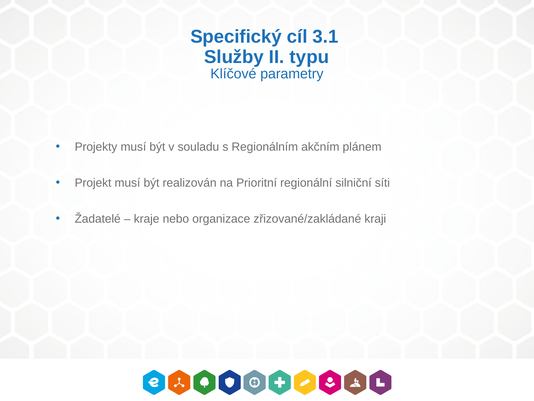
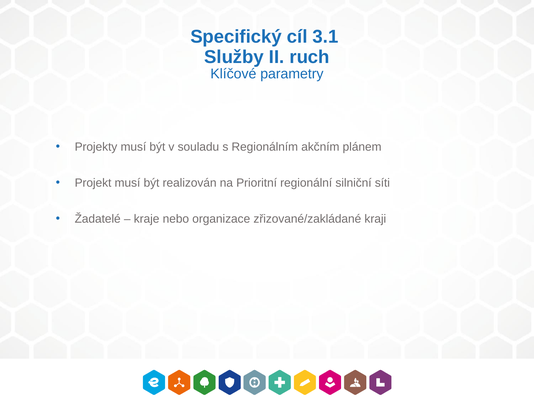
typu: typu -> ruch (310, 57)
